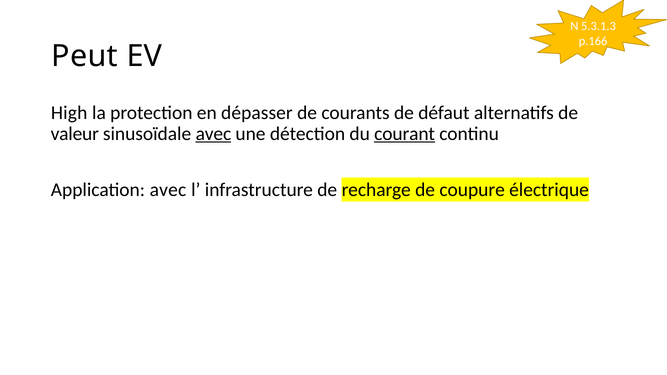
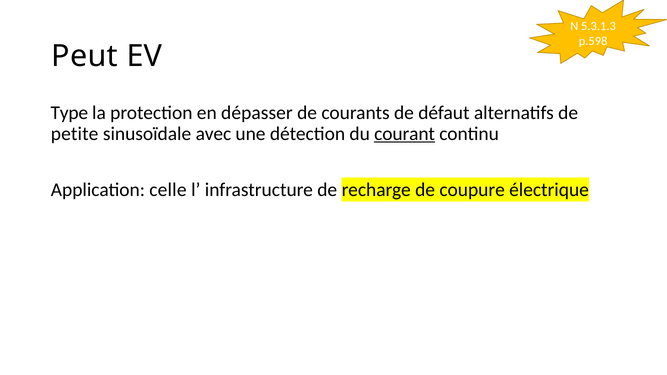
p.166: p.166 -> p.598 (593, 41)
High: High -> Type (69, 113)
valeur: valeur -> petite (75, 134)
avec underline: present -> none (213, 134)
Application avec: avec -> celle (168, 190)
